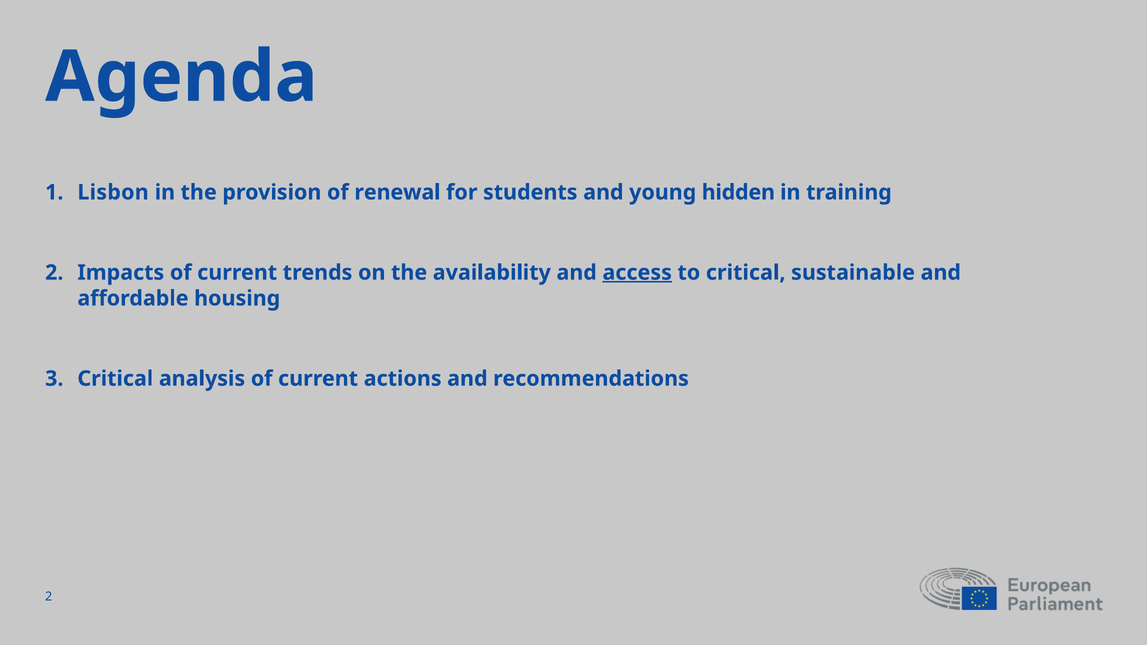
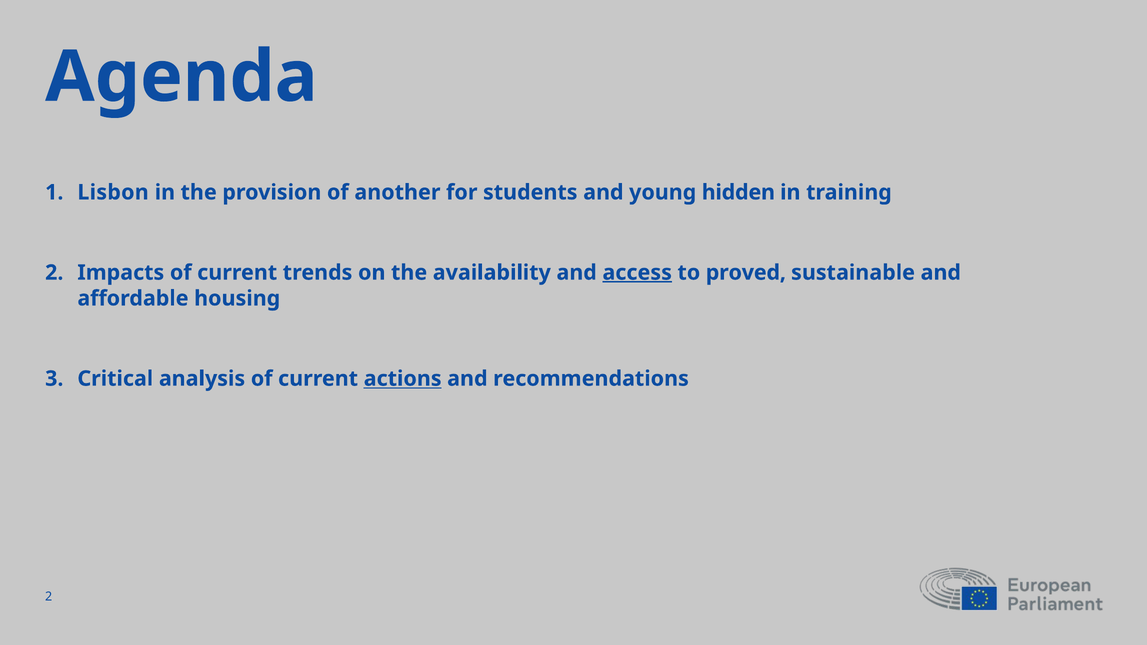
renewal: renewal -> another (397, 192)
to critical: critical -> proved (746, 273)
actions underline: none -> present (403, 379)
